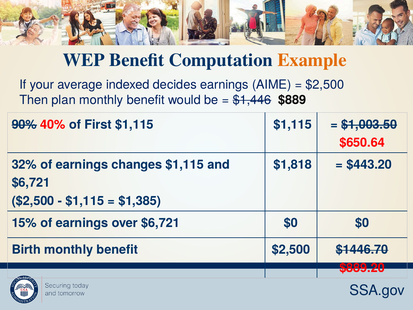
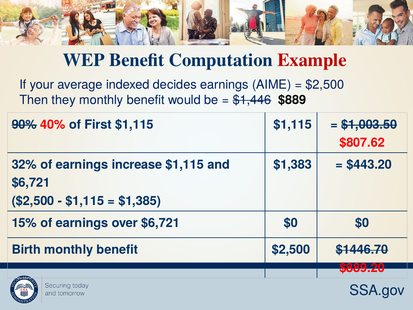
Example colour: orange -> red (312, 60)
plan: plan -> they (64, 100)
$650.64: $650.64 -> $807.62 (362, 142)
changes: changes -> increase (137, 165)
$1,818: $1,818 -> $1,383 (293, 165)
